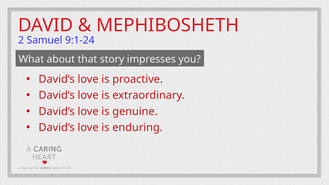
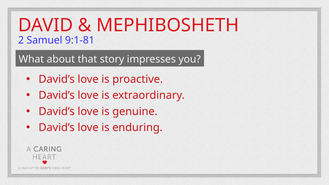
9:1-24: 9:1-24 -> 9:1-81 (80, 40)
